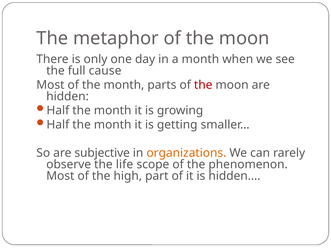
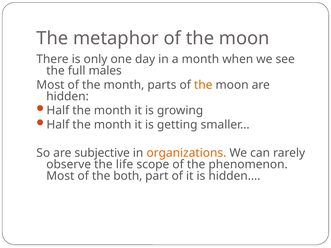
cause: cause -> males (105, 71)
the colour: red -> orange (203, 85)
high: high -> both (128, 176)
